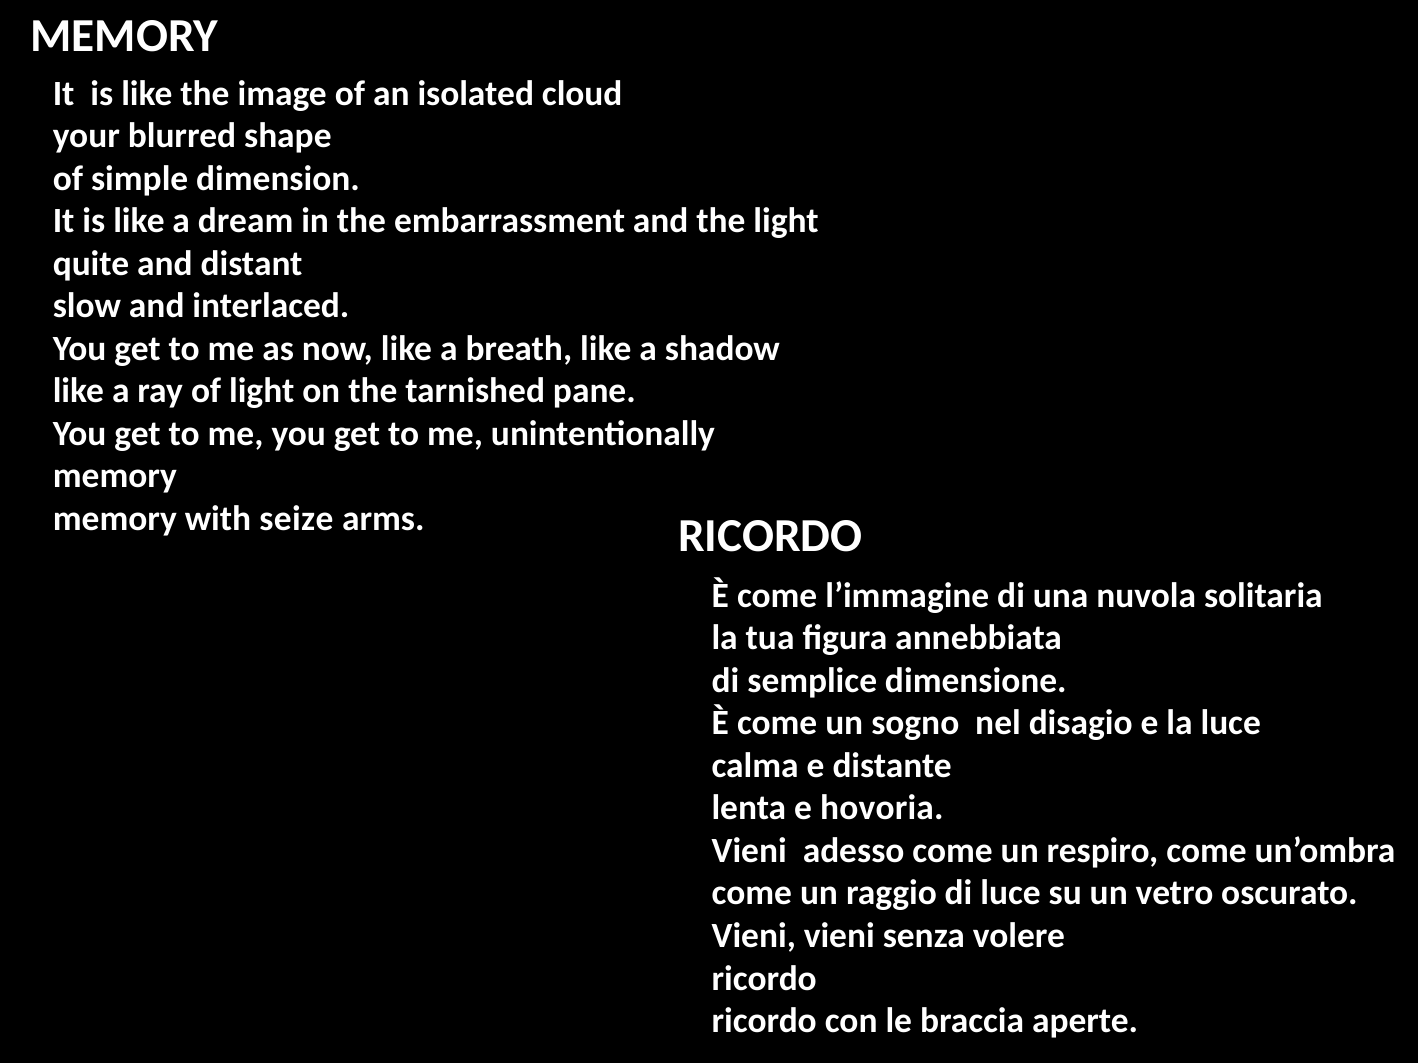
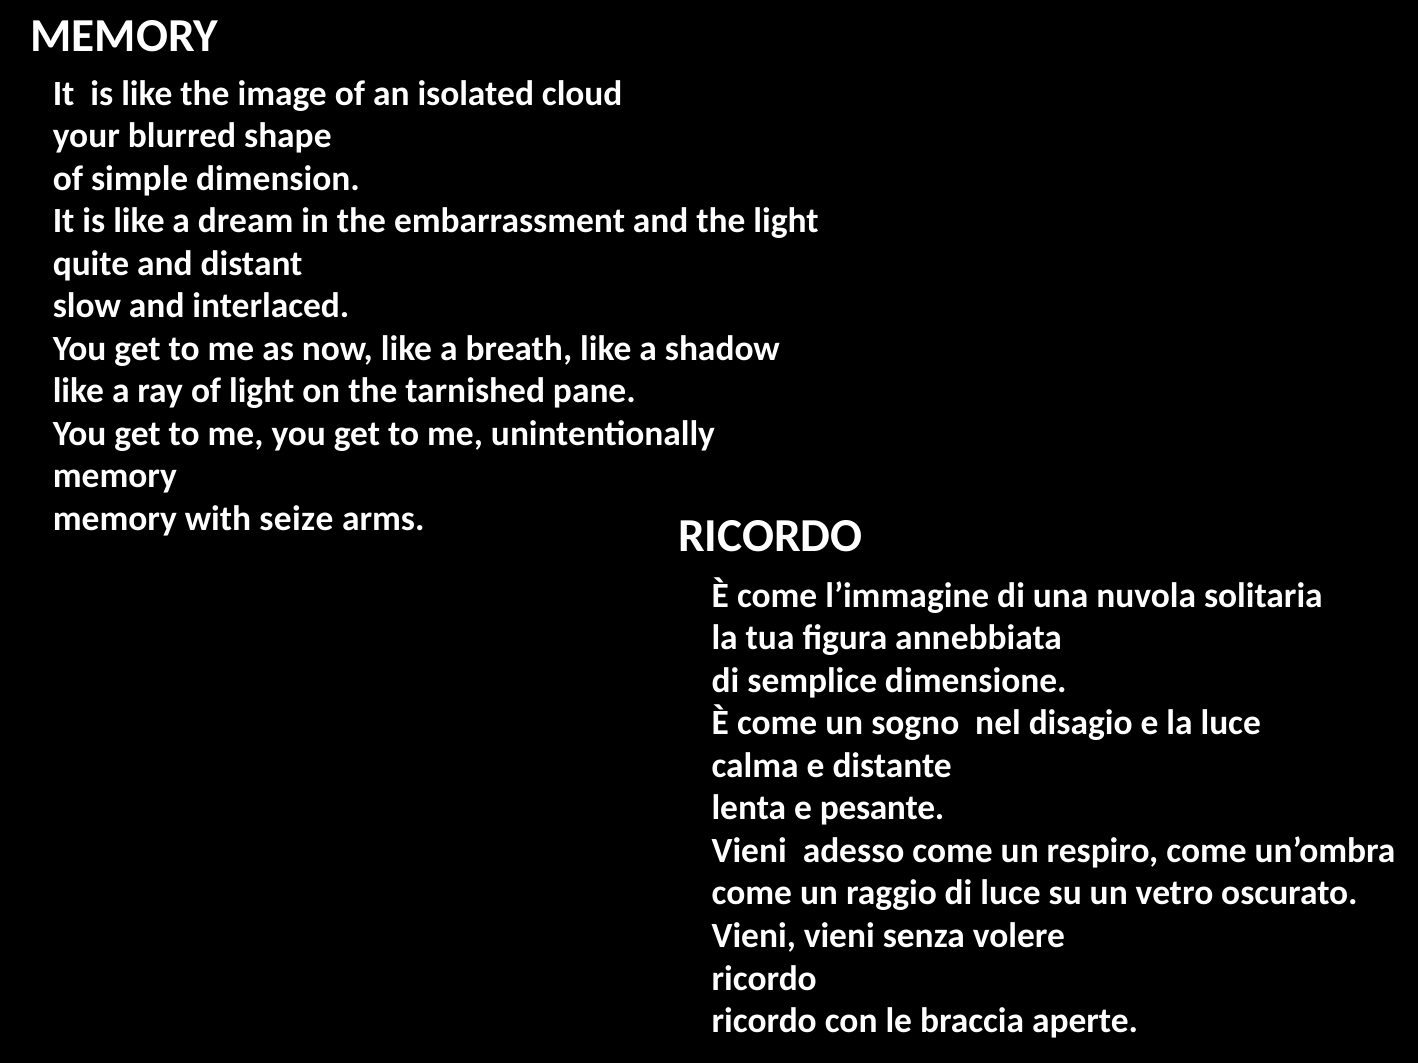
hovoria: hovoria -> pesante (882, 809)
